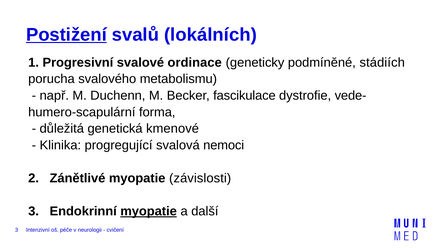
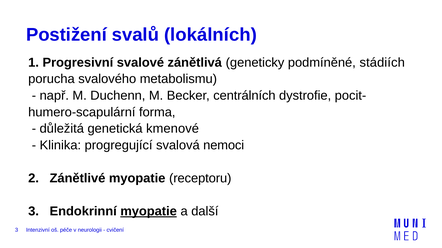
Postižení underline: present -> none (66, 35)
ordinace: ordinace -> zánětlivá (195, 63)
fascikulace: fascikulace -> centrálních (244, 96)
vede-: vede- -> pocit- (350, 96)
závislosti: závislosti -> receptoru (200, 179)
